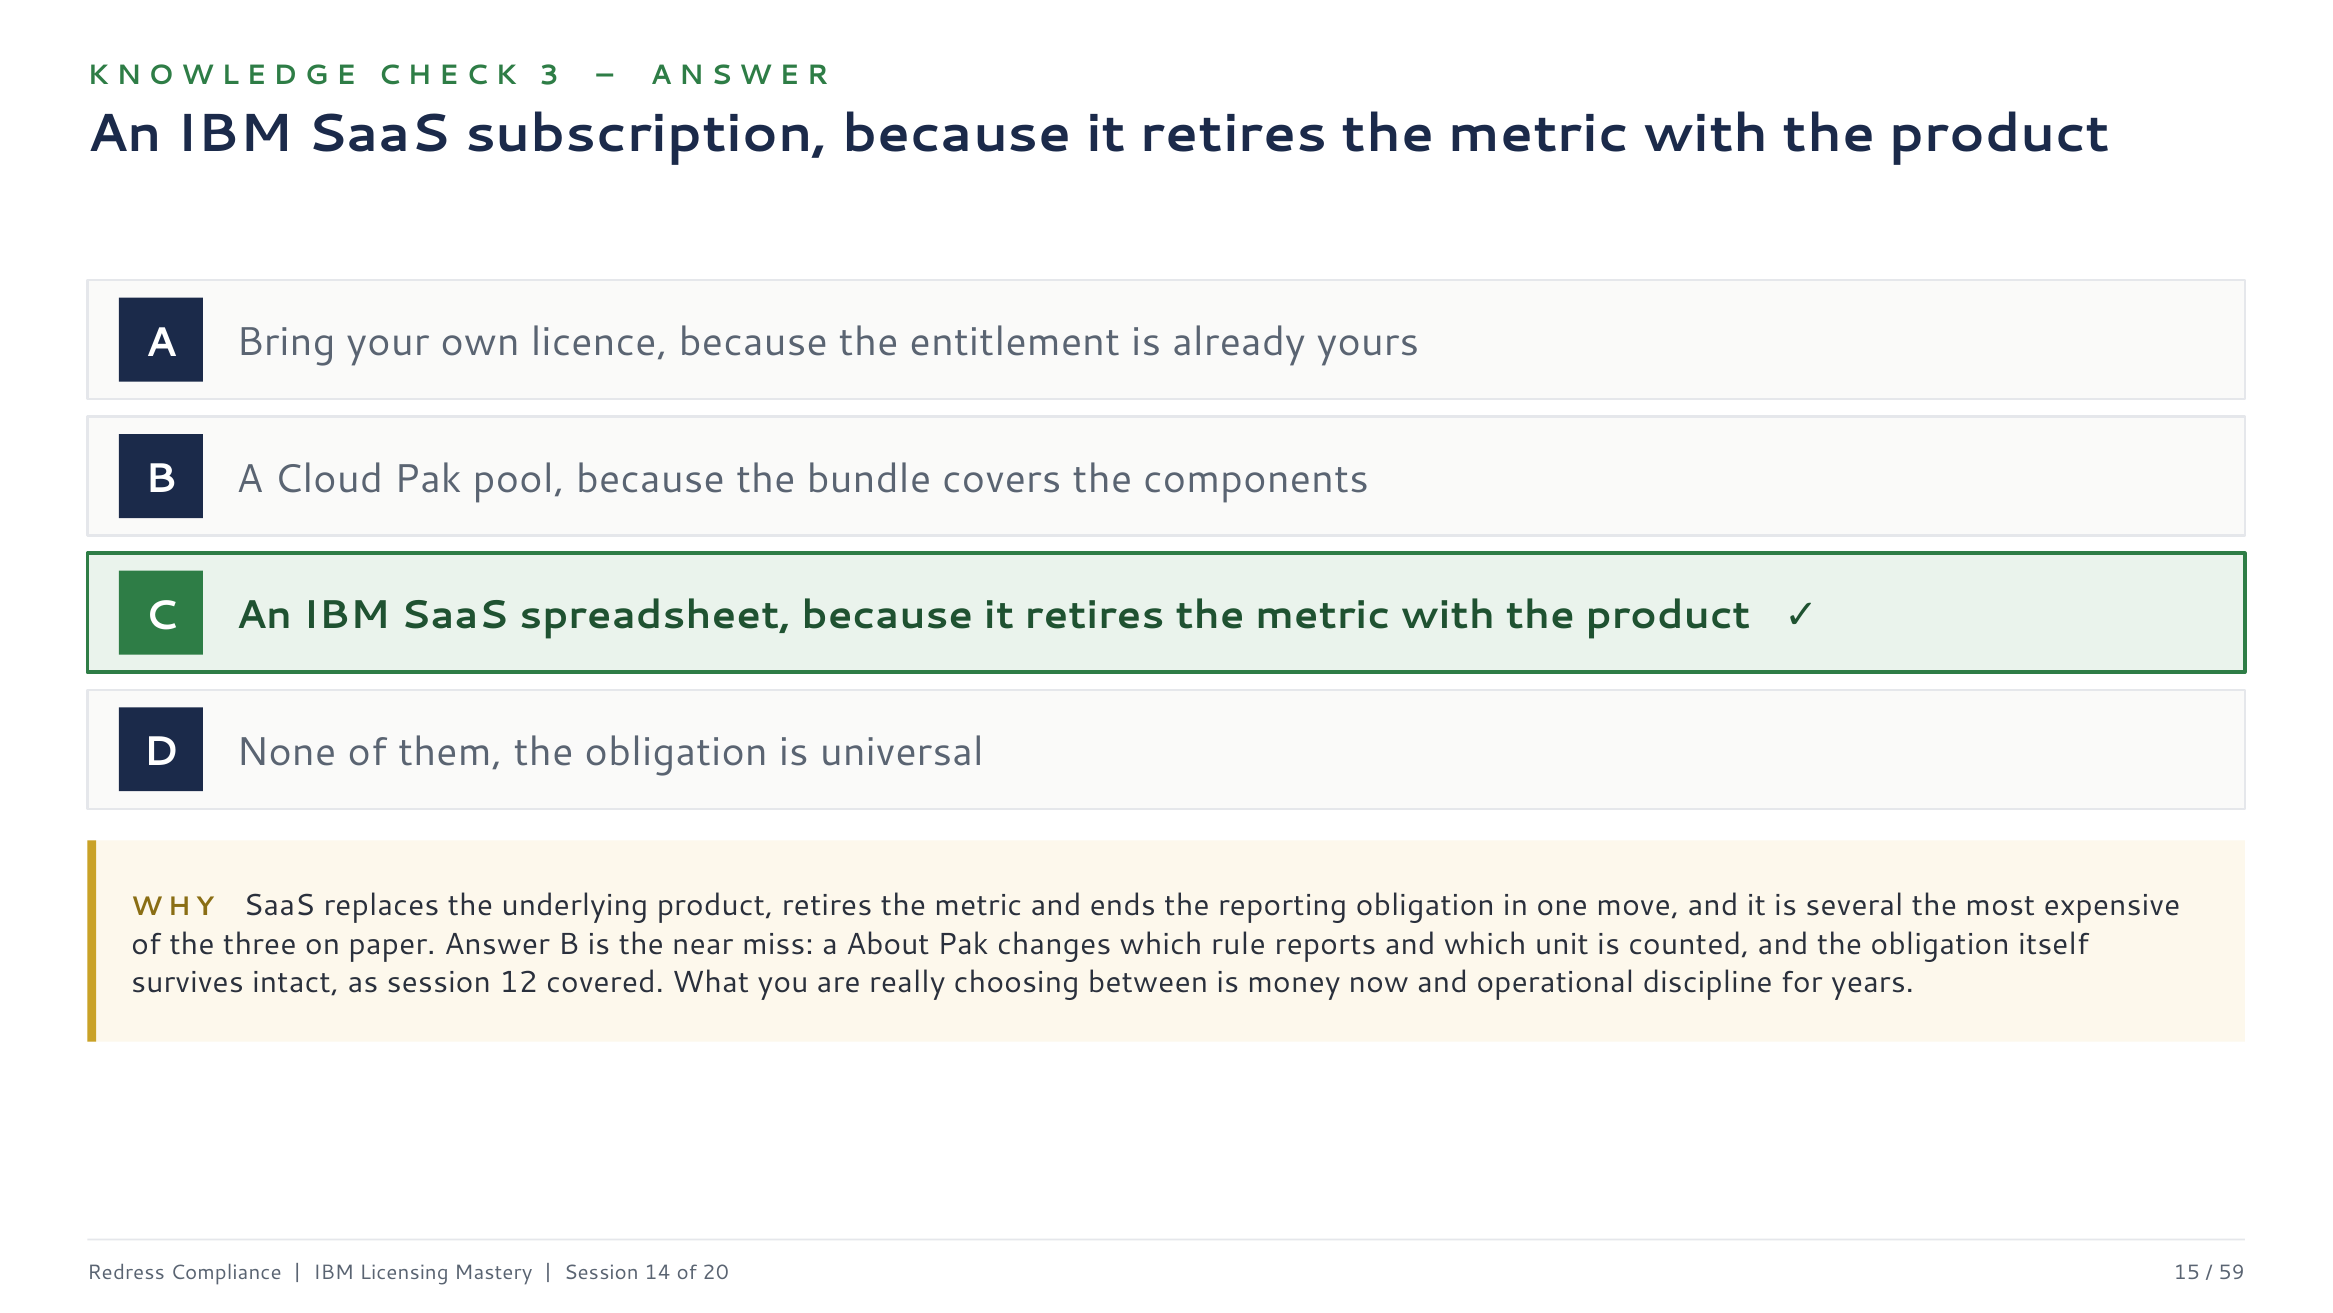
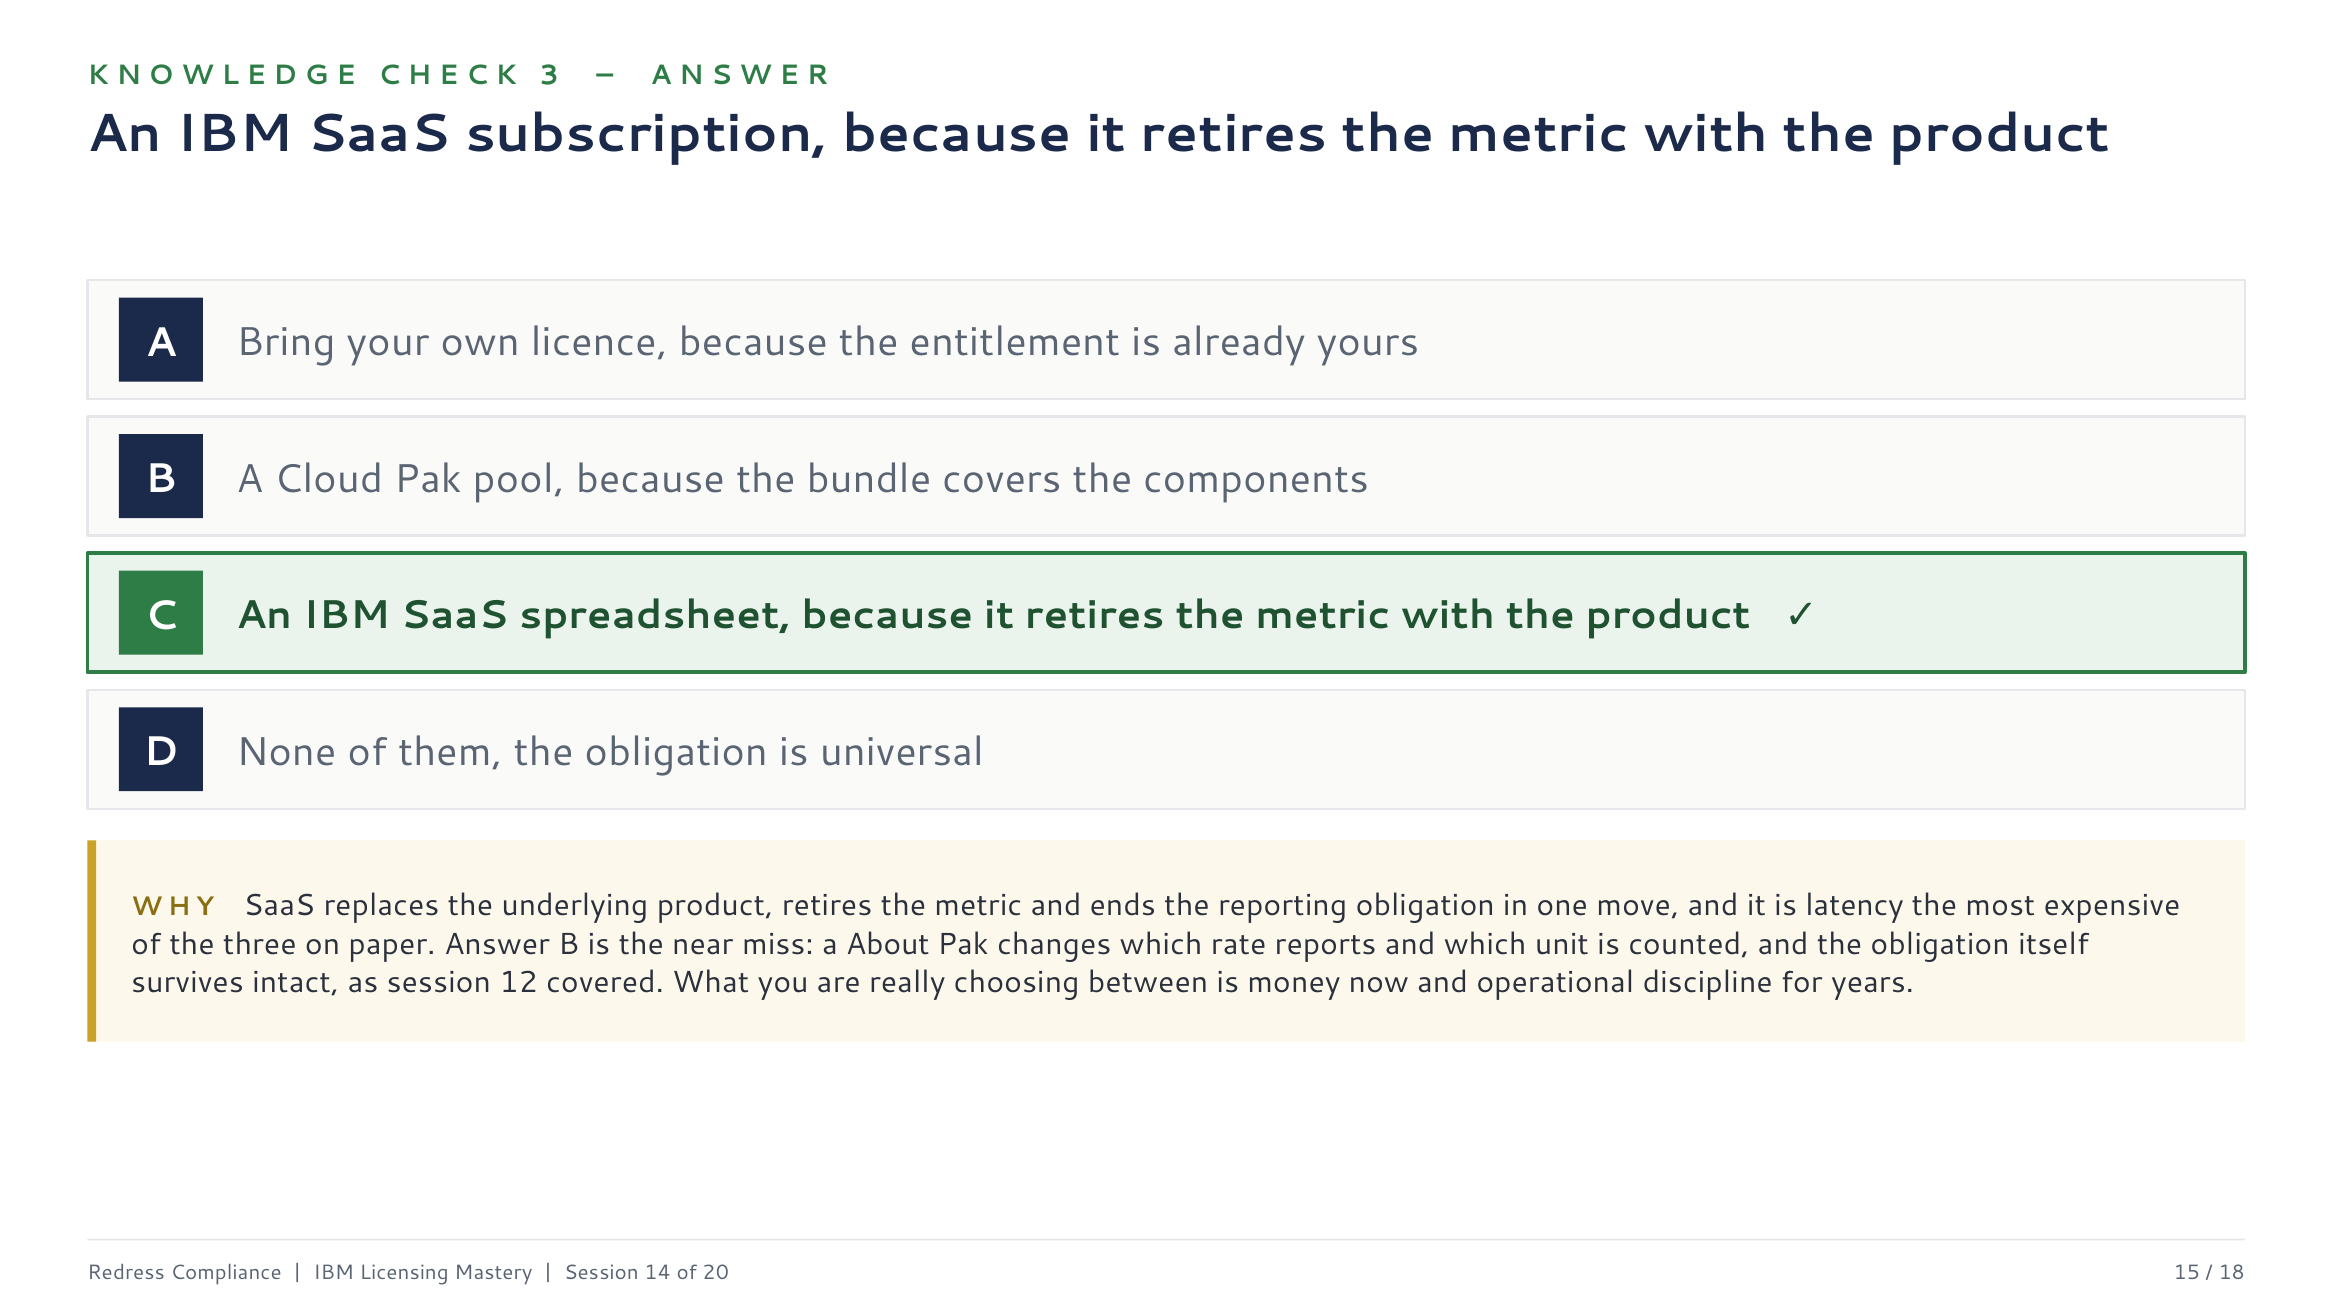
several: several -> latency (1855, 905)
rule: rule -> rate (1239, 944)
59: 59 -> 18 (2232, 1272)
